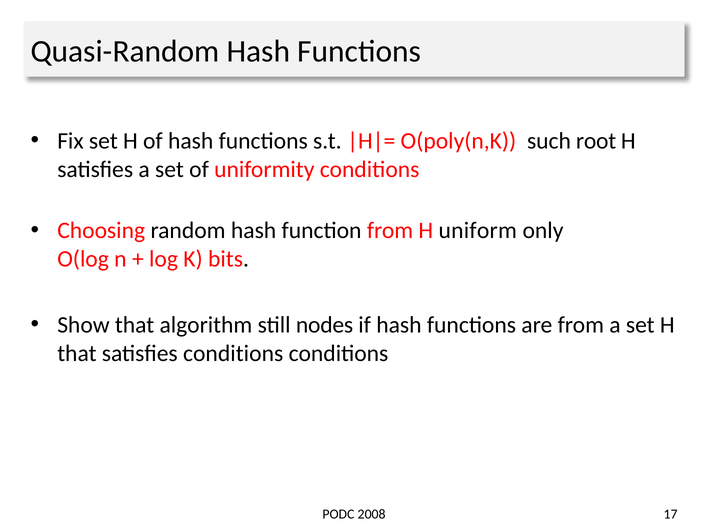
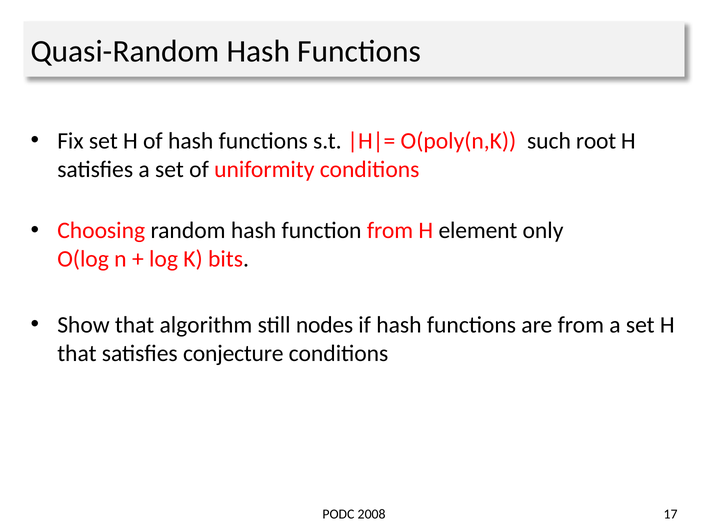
uniform: uniform -> element (478, 231)
satisfies conditions: conditions -> conjecture (233, 353)
